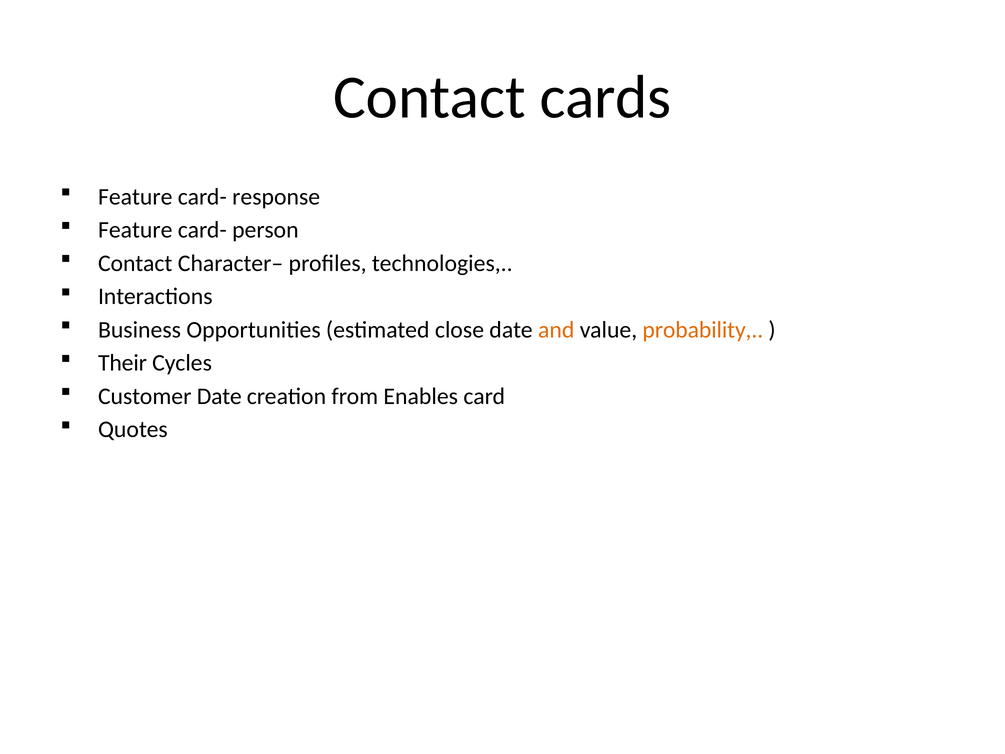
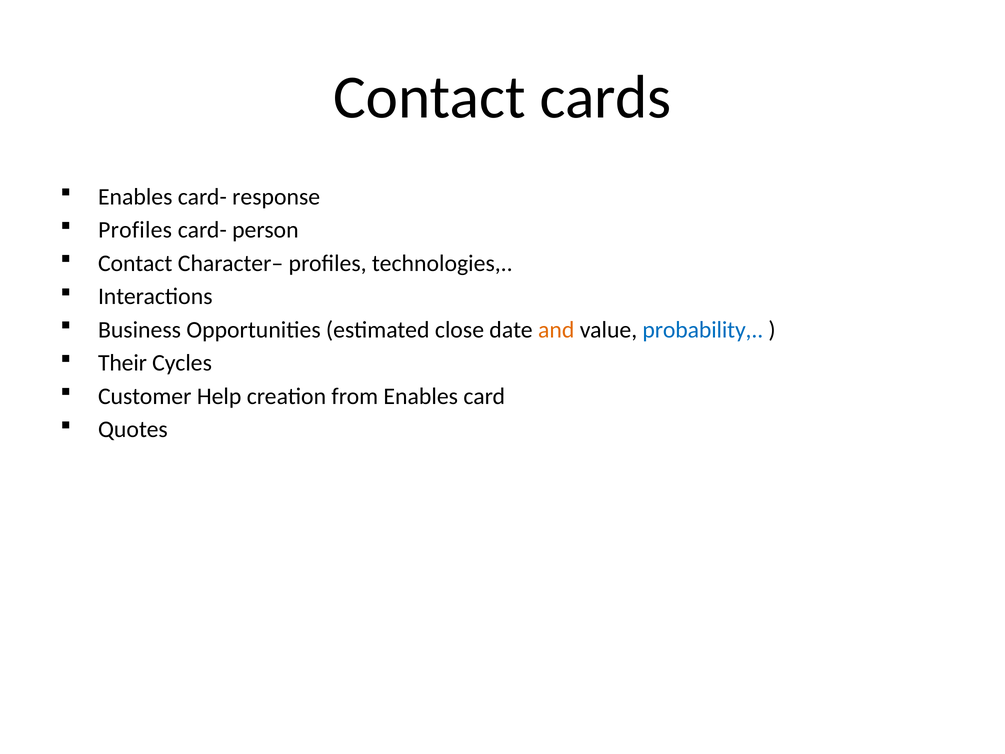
Feature: Feature -> Enables (135, 197)
Feature: Feature -> Profiles (135, 230)
probability colour: orange -> blue (703, 330)
Customer Date: Date -> Help (219, 396)
